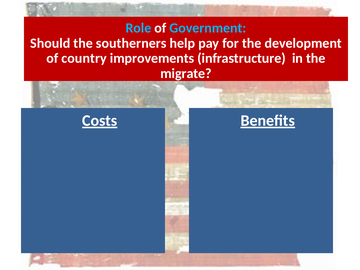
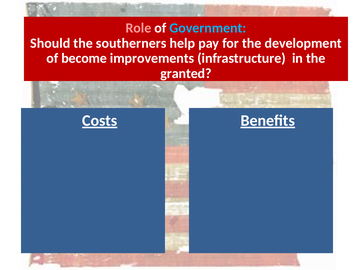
Role colour: light blue -> pink (138, 28)
country: country -> become (84, 58)
migrate: migrate -> granted (186, 73)
